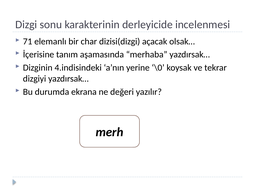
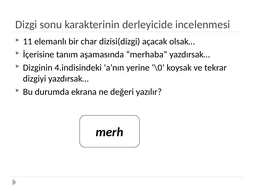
71: 71 -> 11 (28, 41)
